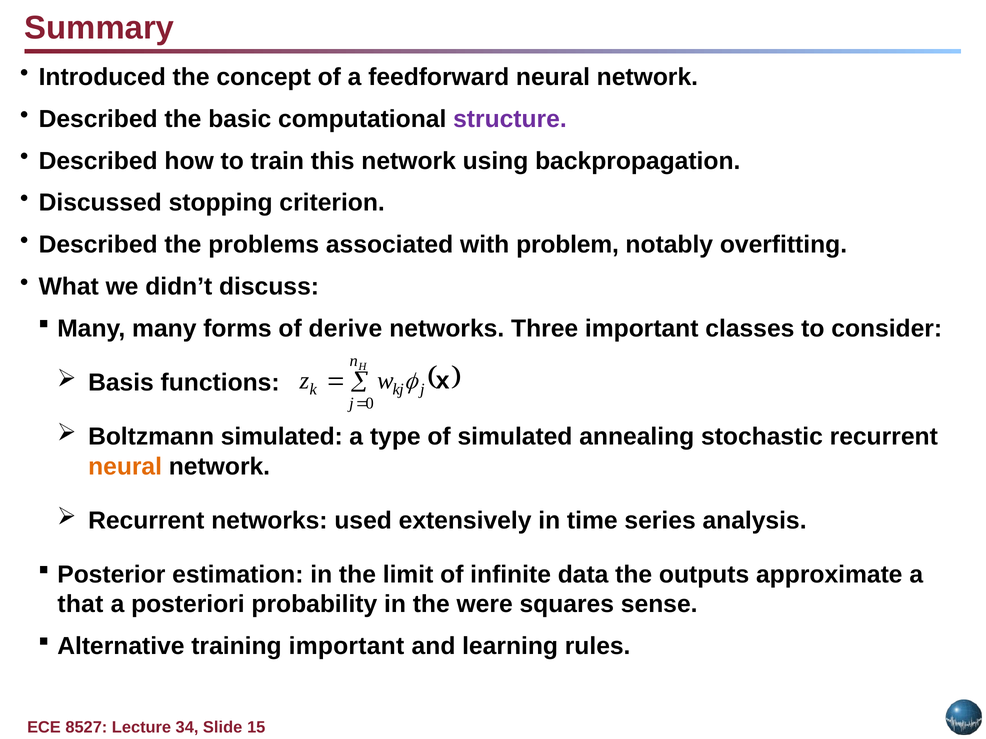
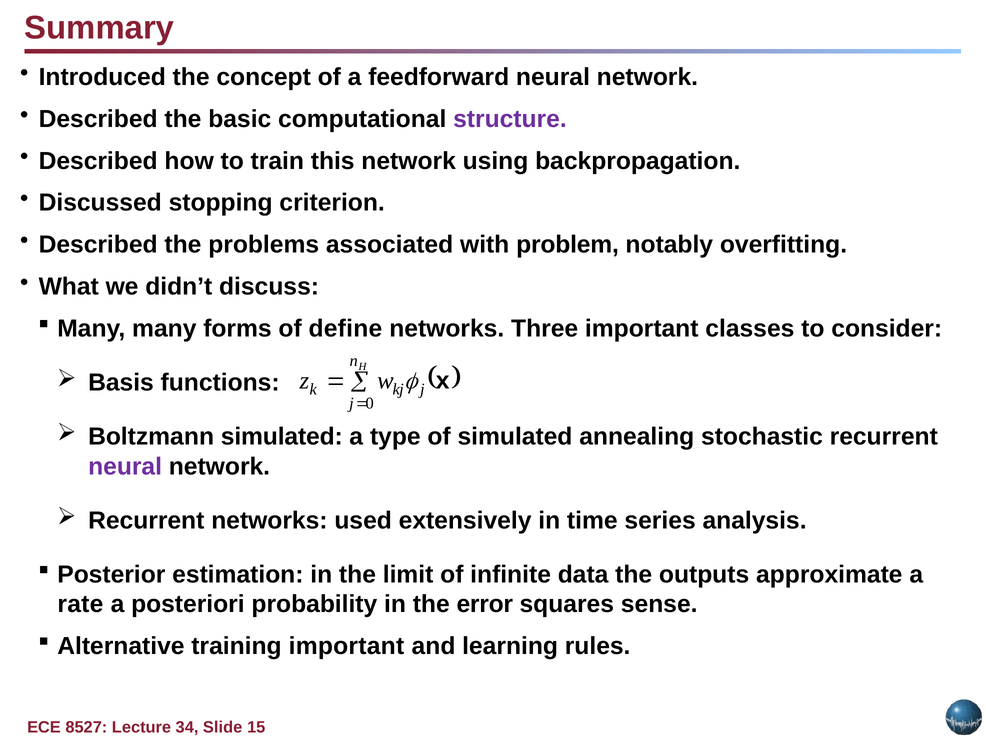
derive: derive -> define (345, 329)
neural colour: orange -> purple (125, 467)
that: that -> rate (80, 605)
were: were -> error (485, 605)
